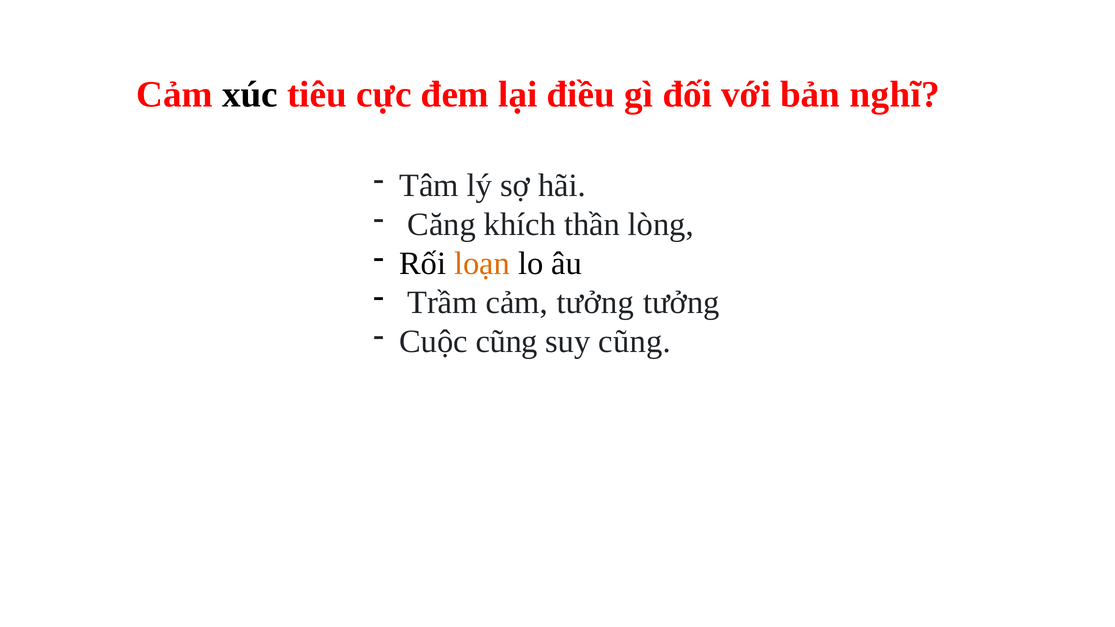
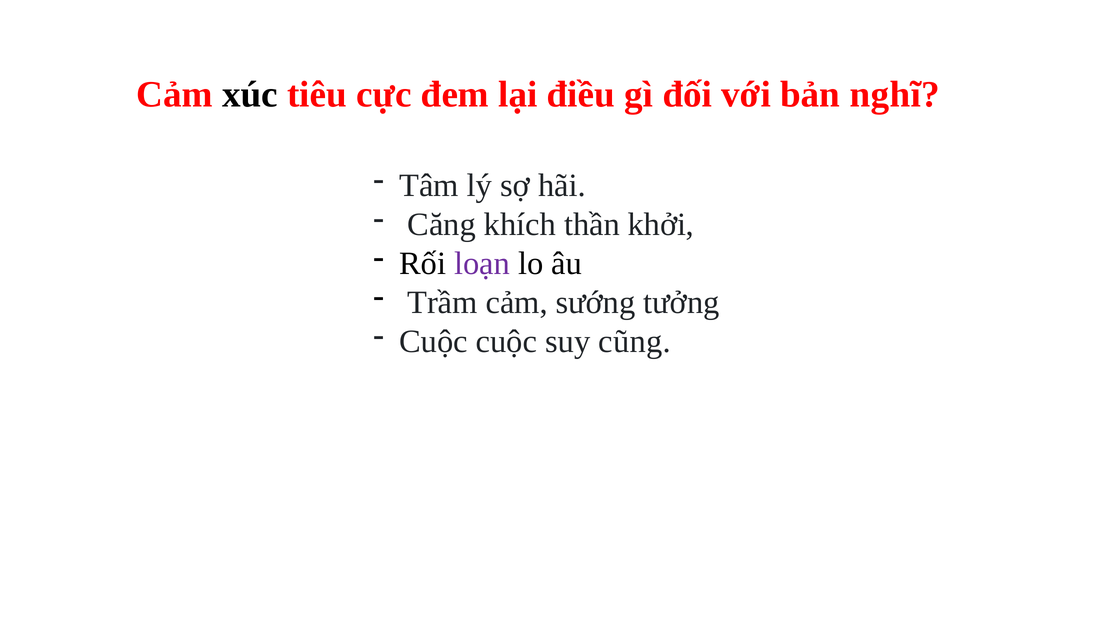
lòng: lòng -> khởi (661, 225)
loạn colour: orange -> purple (482, 264)
cảm tưởng: tưởng -> sướng (596, 303)
Cuộc cũng: cũng -> cuộc (506, 342)
